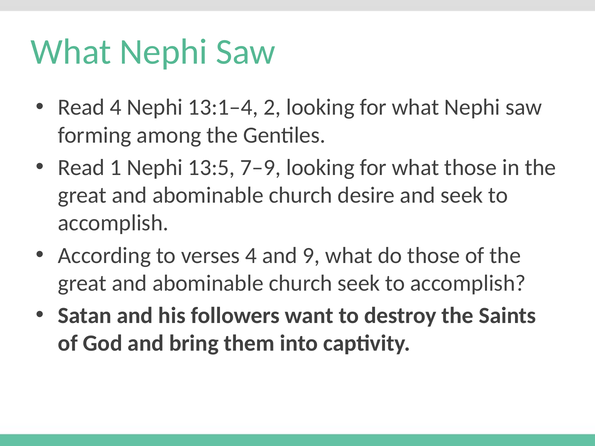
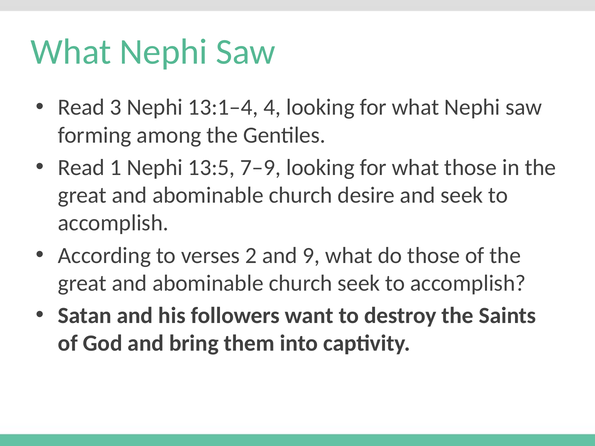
Read 4: 4 -> 3 (116, 107)
2: 2 -> 4 (272, 107)
verses 4: 4 -> 2 (251, 256)
